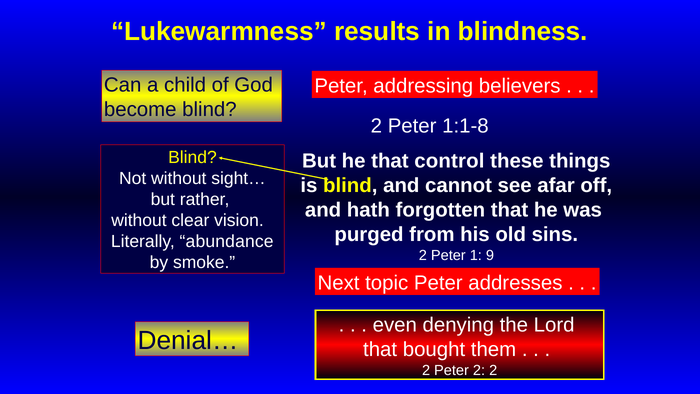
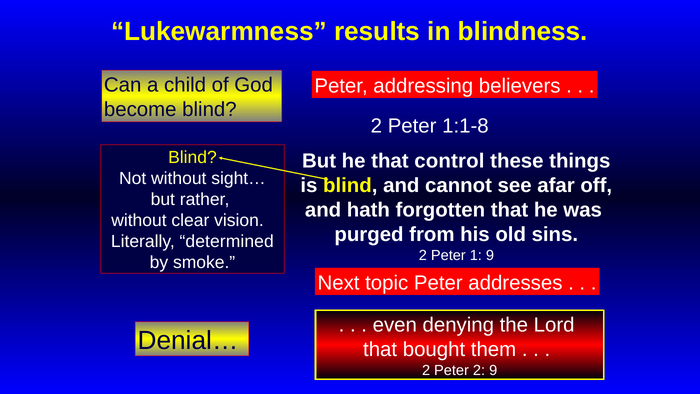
abundance: abundance -> determined (227, 241)
Peter 2 2: 2 -> 9 (493, 370)
